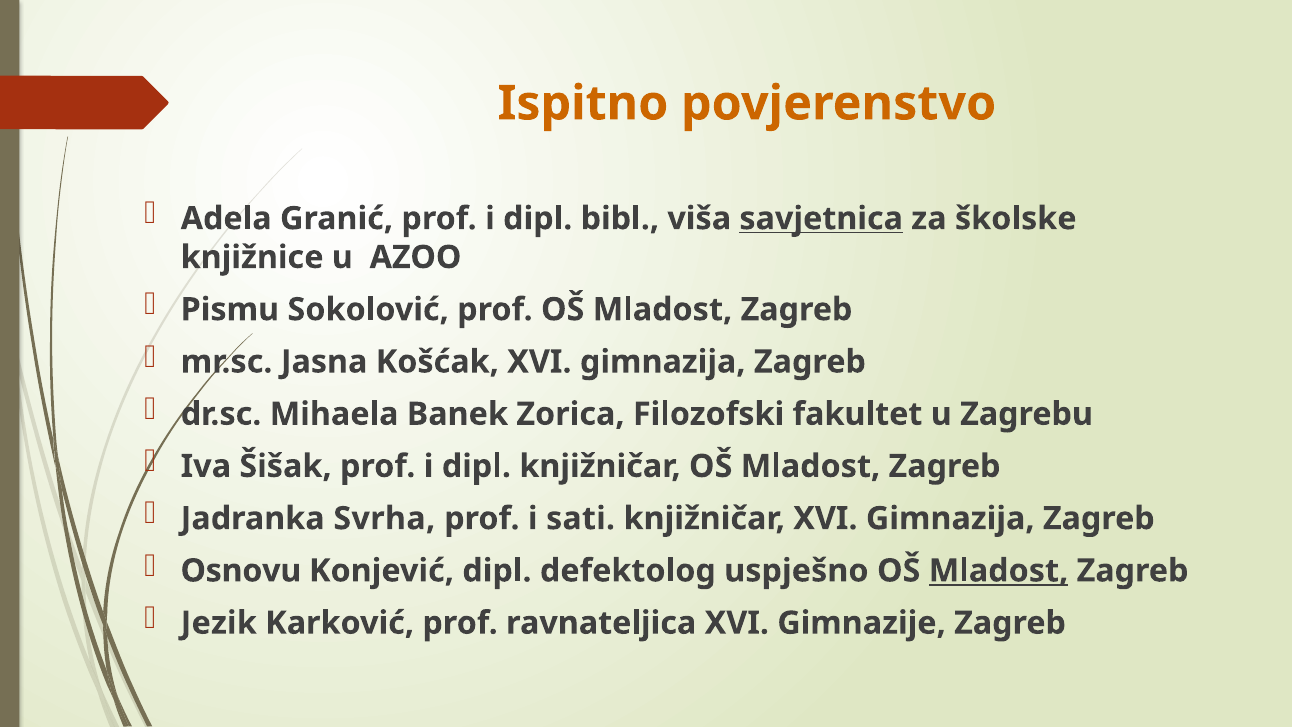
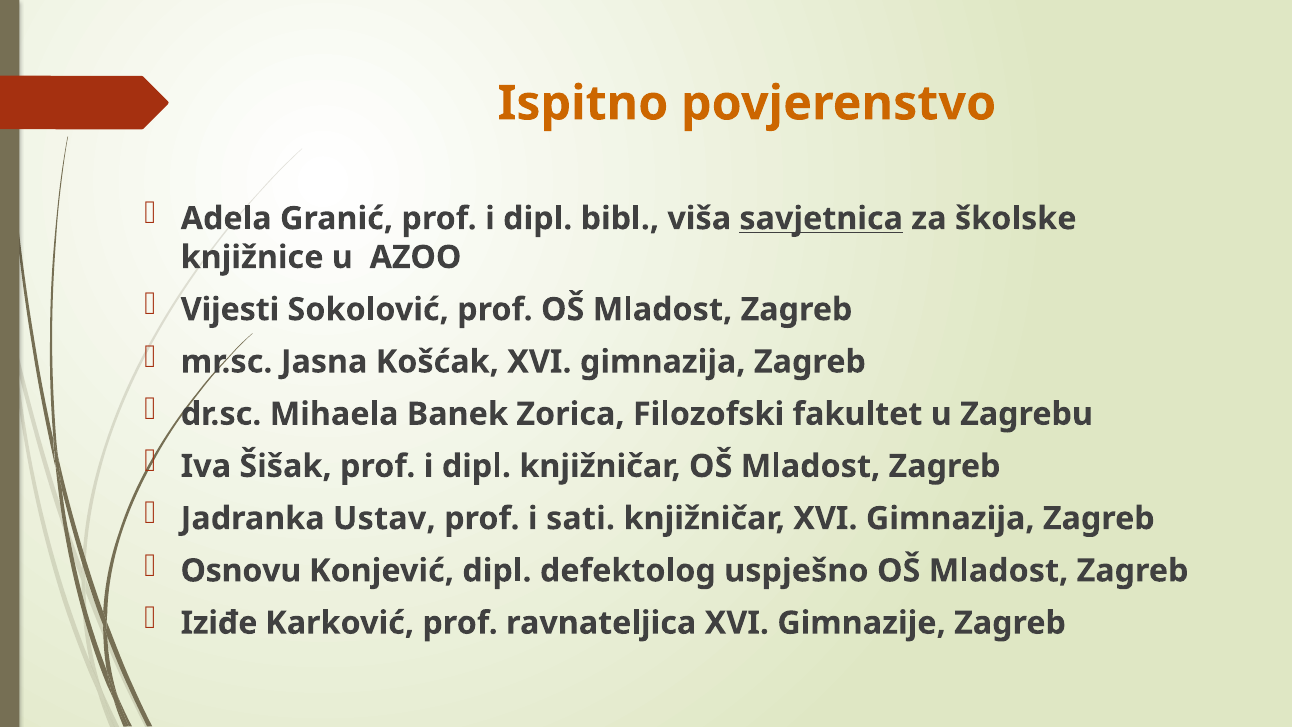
Pismu: Pismu -> Vijesti (230, 309)
Svrha: Svrha -> Ustav (384, 518)
Mladost underline: present -> none (998, 571)
Jezik: Jezik -> Iziđe (219, 623)
